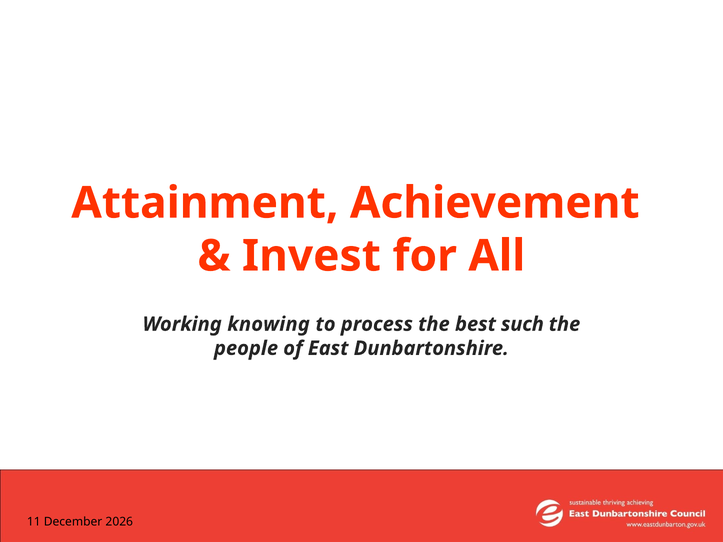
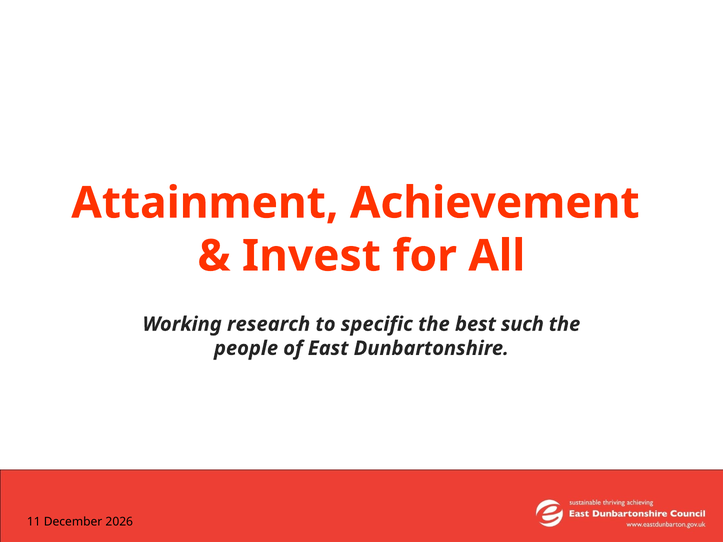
knowing: knowing -> research (269, 324)
process: process -> specific (377, 324)
